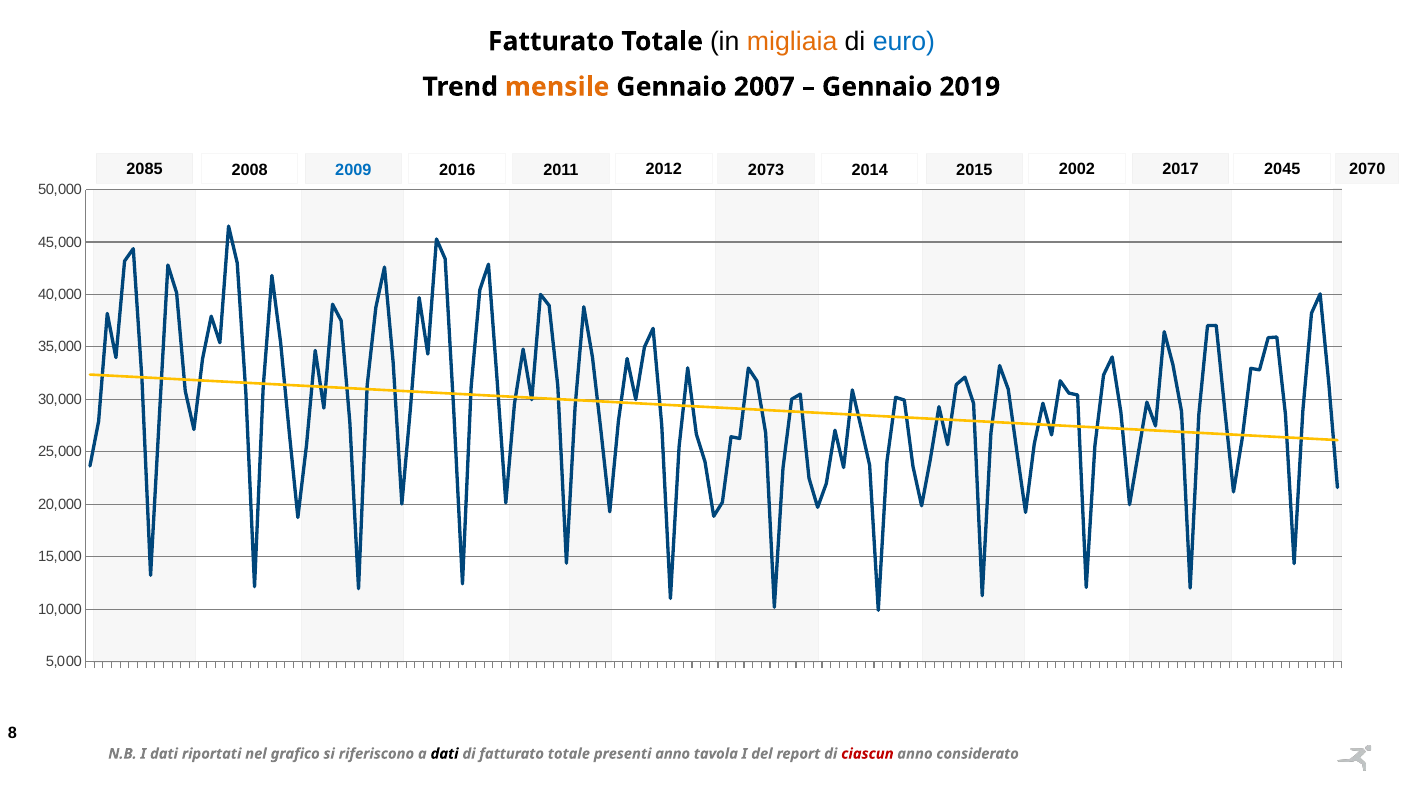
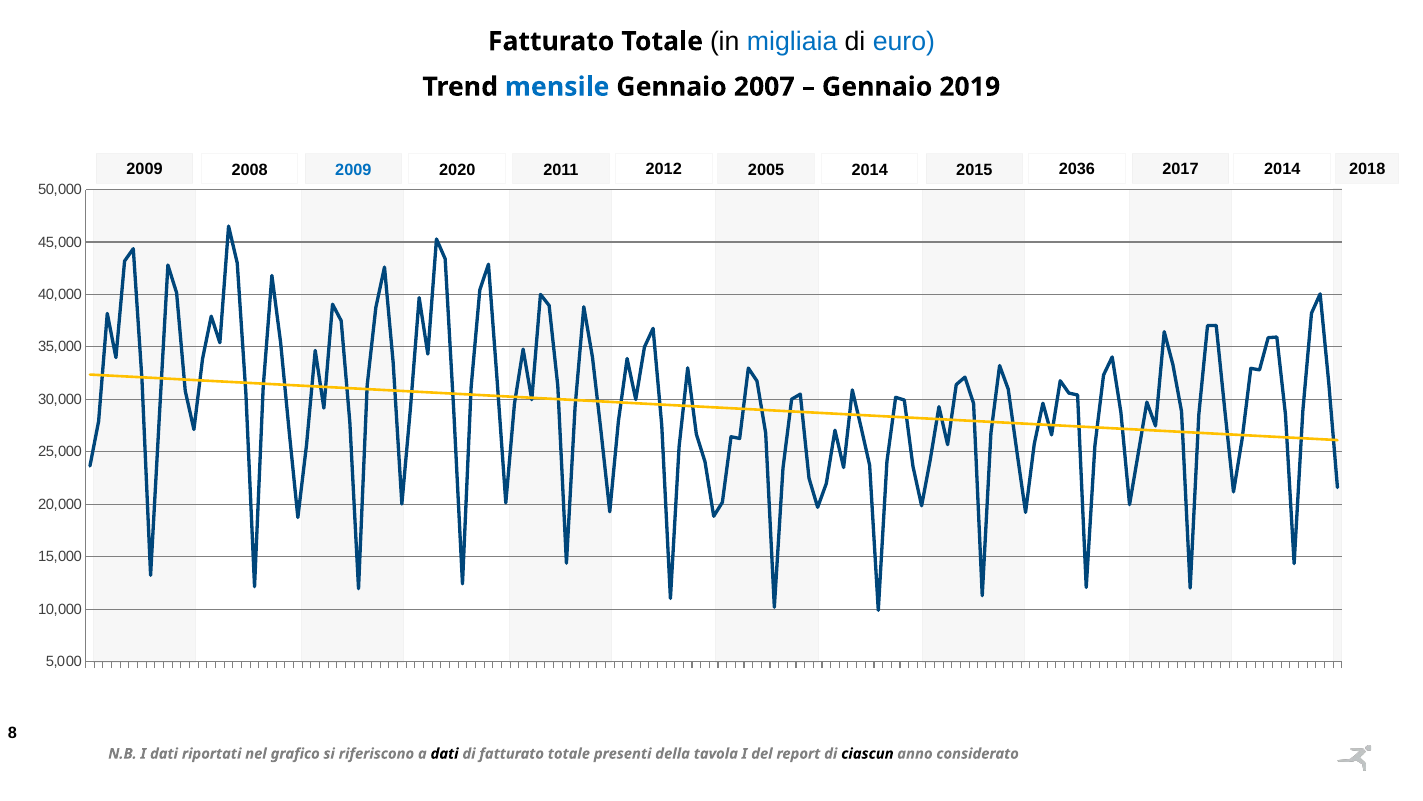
migliaia colour: orange -> blue (792, 41)
mensile colour: orange -> blue (557, 87)
2070: 2070 -> 2018 (1367, 169)
2085: 2085 -> 2009 (145, 169)
2016: 2016 -> 2020 (457, 170)
2073: 2073 -> 2005 (766, 170)
2002: 2002 -> 2036 (1077, 169)
2017 2045: 2045 -> 2014 (1282, 169)
presenti anno: anno -> della (673, 753)
ciascun colour: red -> black (867, 753)
